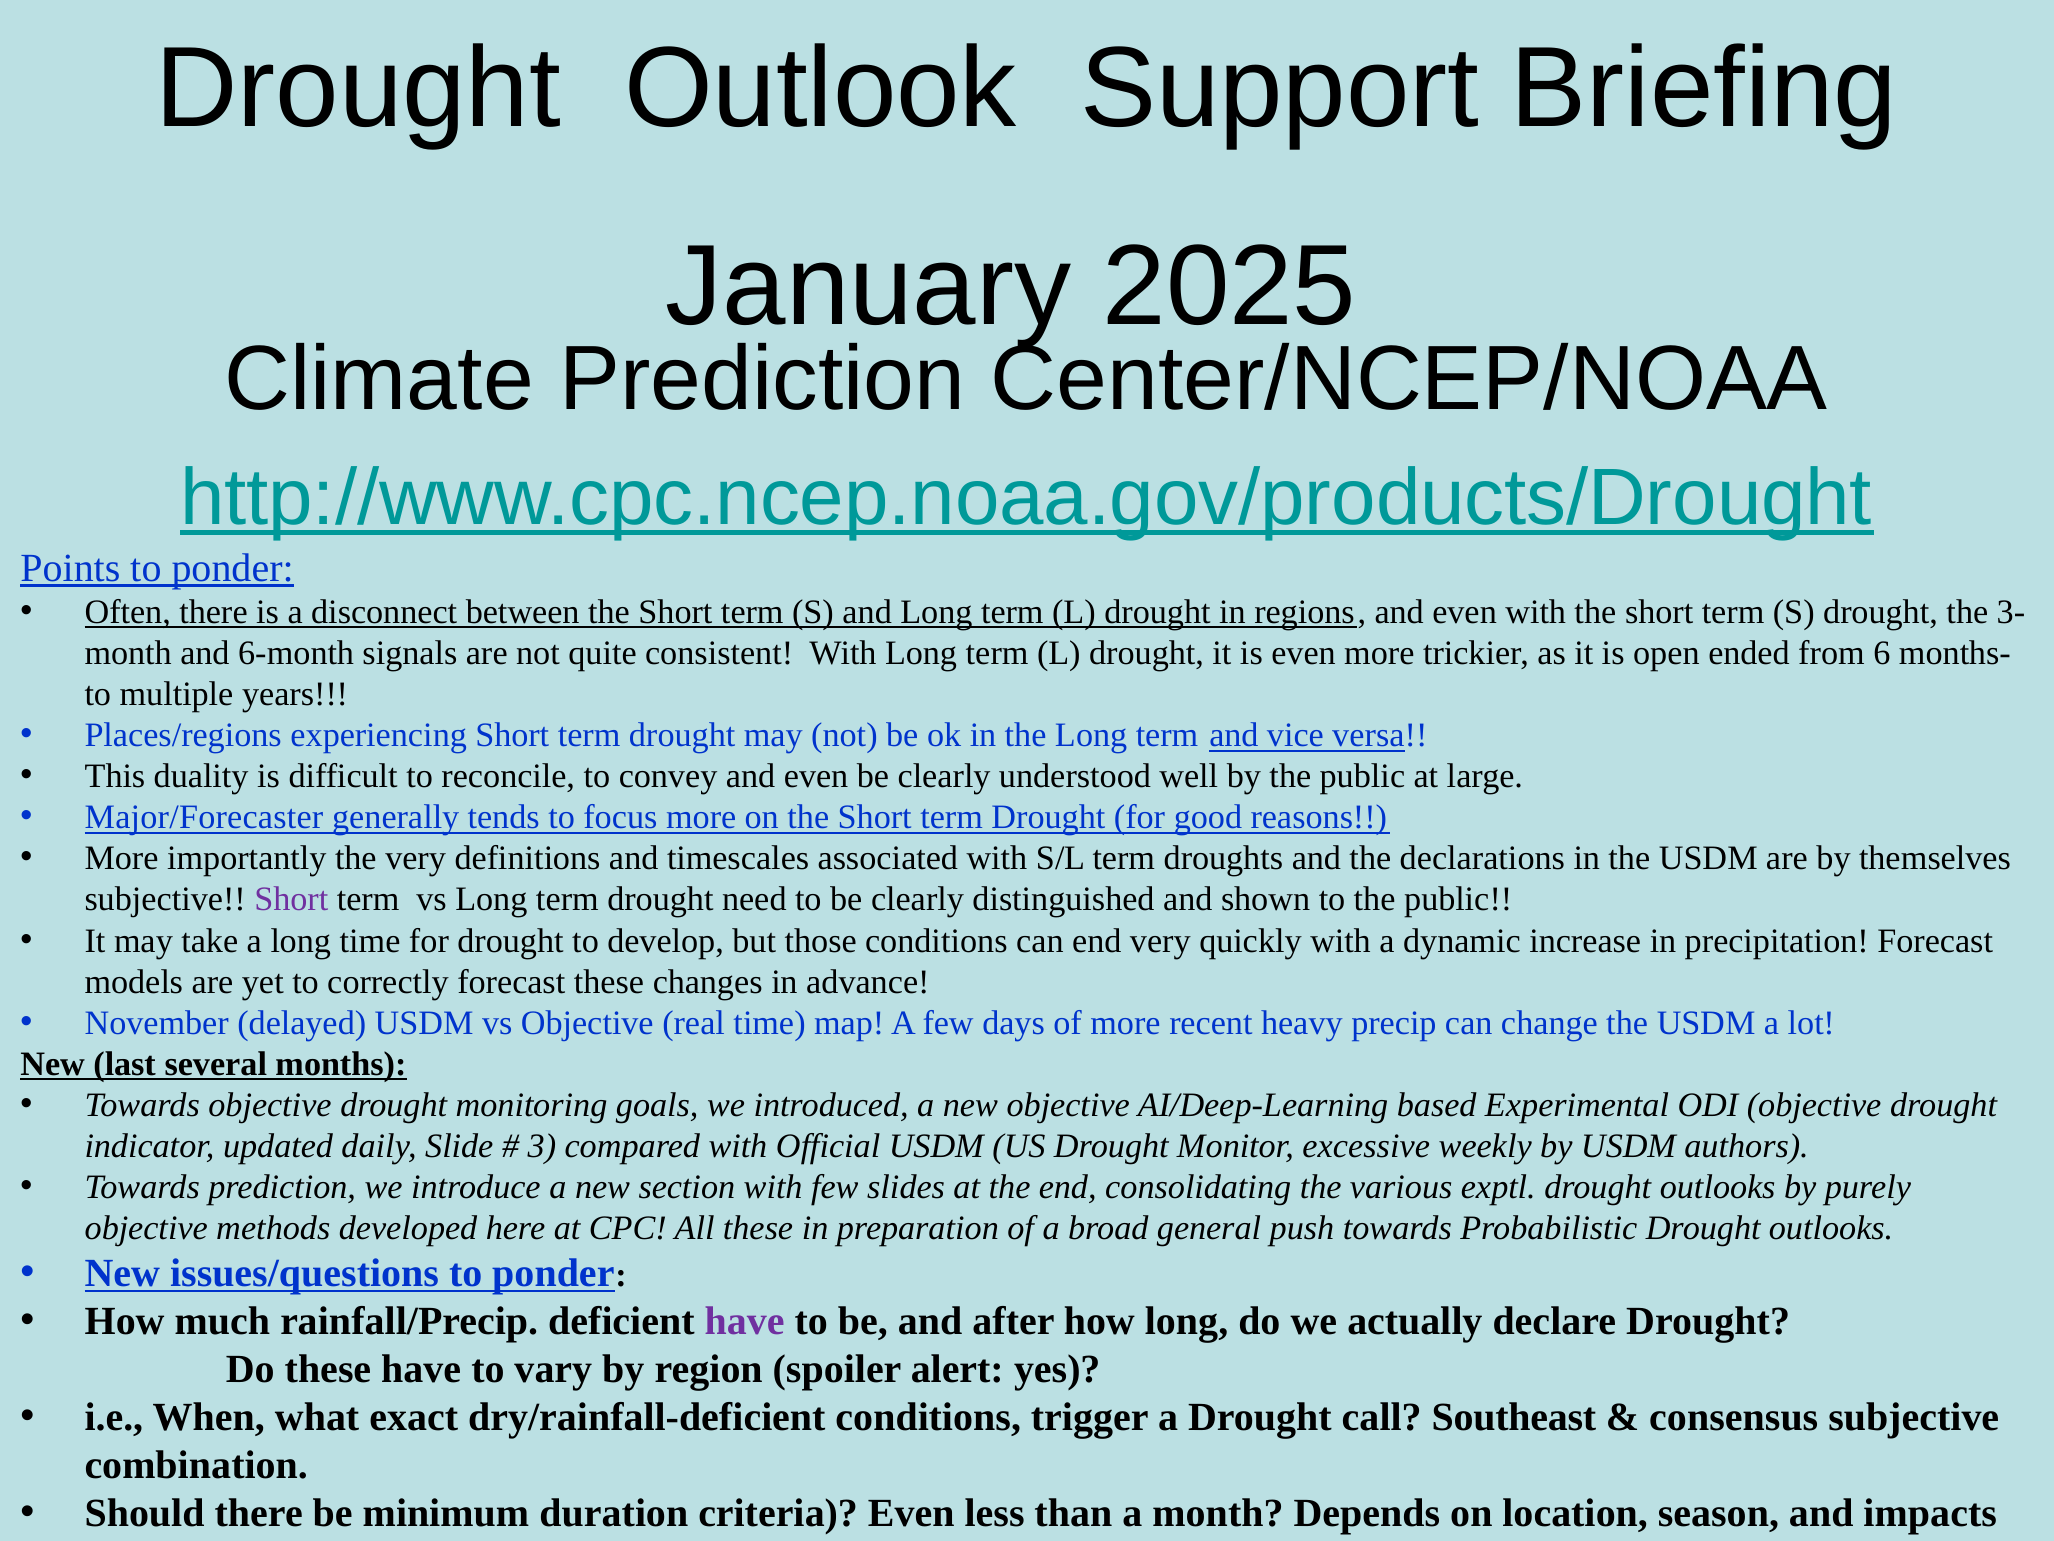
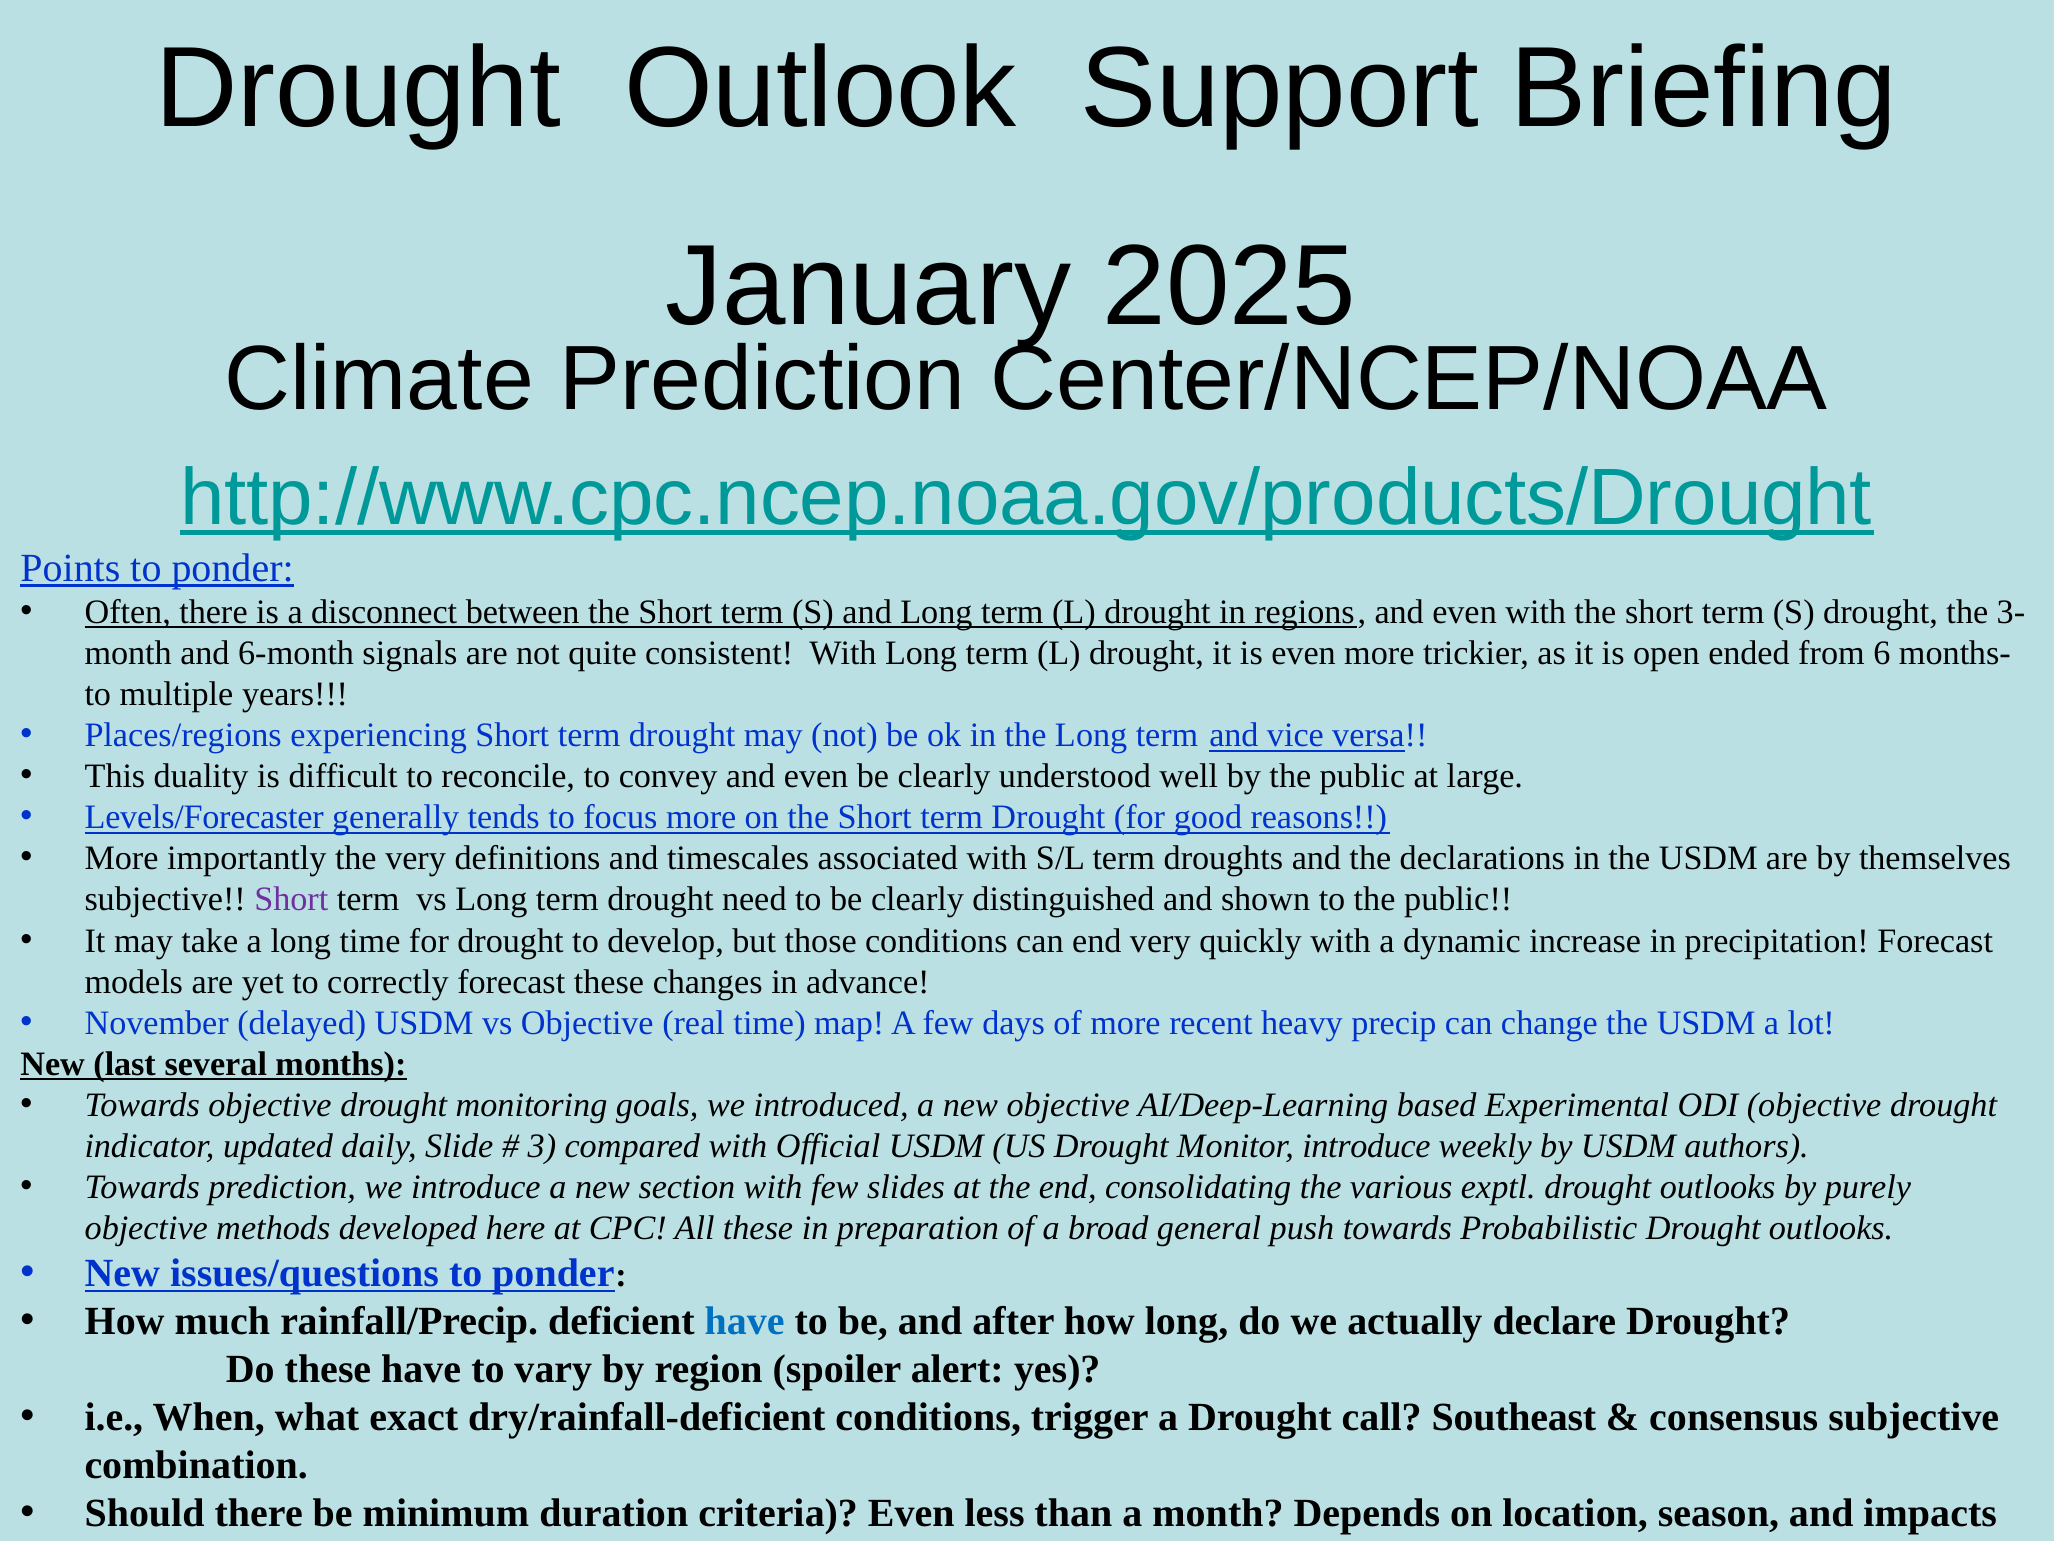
Major/Forecaster: Major/Forecaster -> Levels/Forecaster (204, 817)
Monitor excessive: excessive -> introduce (1366, 1146)
have colour: purple -> blue (745, 1321)
